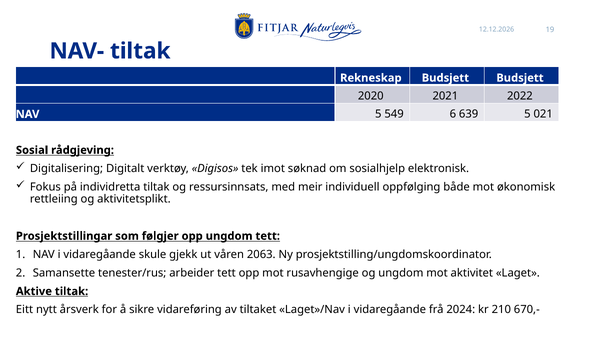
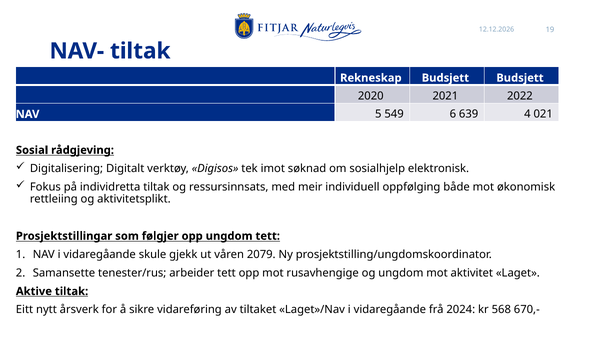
639 5: 5 -> 4 (527, 114)
2063: 2063 -> 2079 (261, 254)
210: 210 -> 568 (501, 309)
